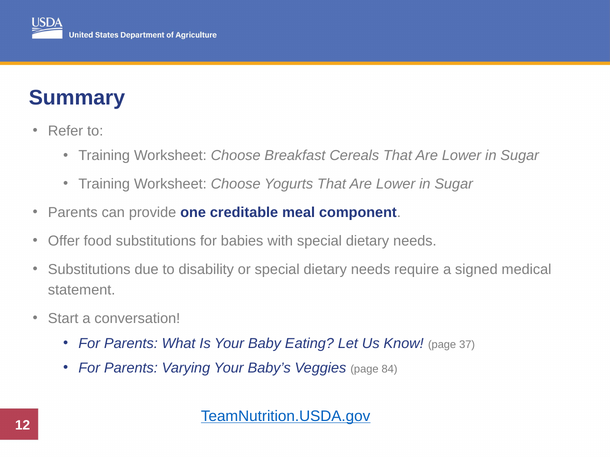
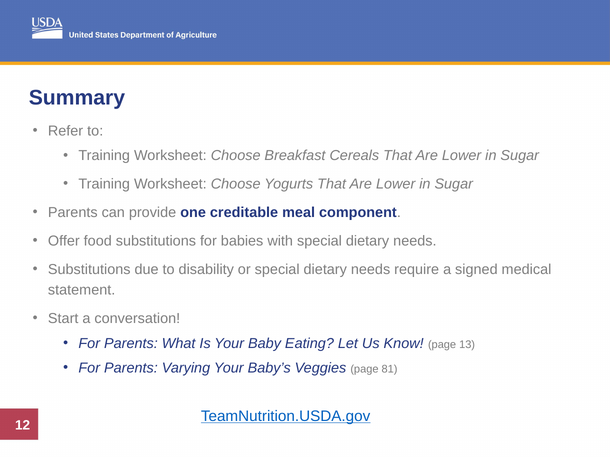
37: 37 -> 13 (467, 345)
84: 84 -> 81 (390, 369)
